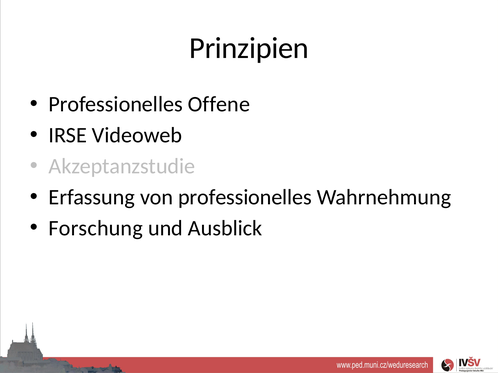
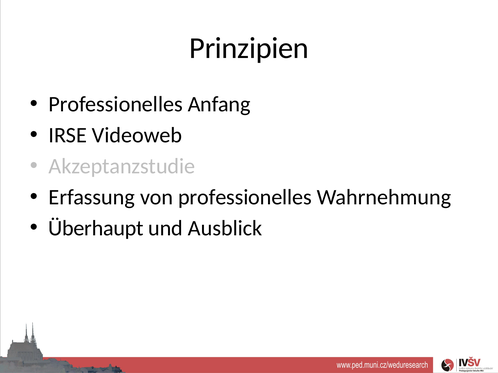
Offene: Offene -> Anfang (219, 104)
Forschung: Forschung -> Überhaupt (96, 228)
